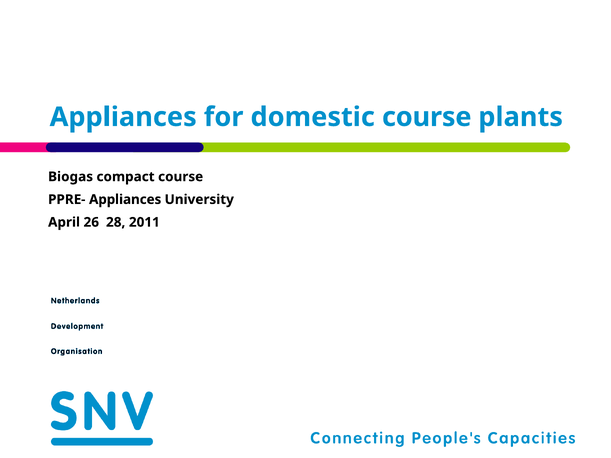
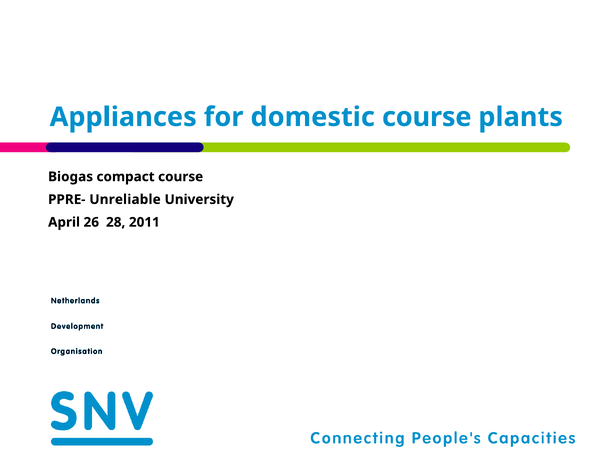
PPRE- Appliances: Appliances -> Unreliable (125, 200)
